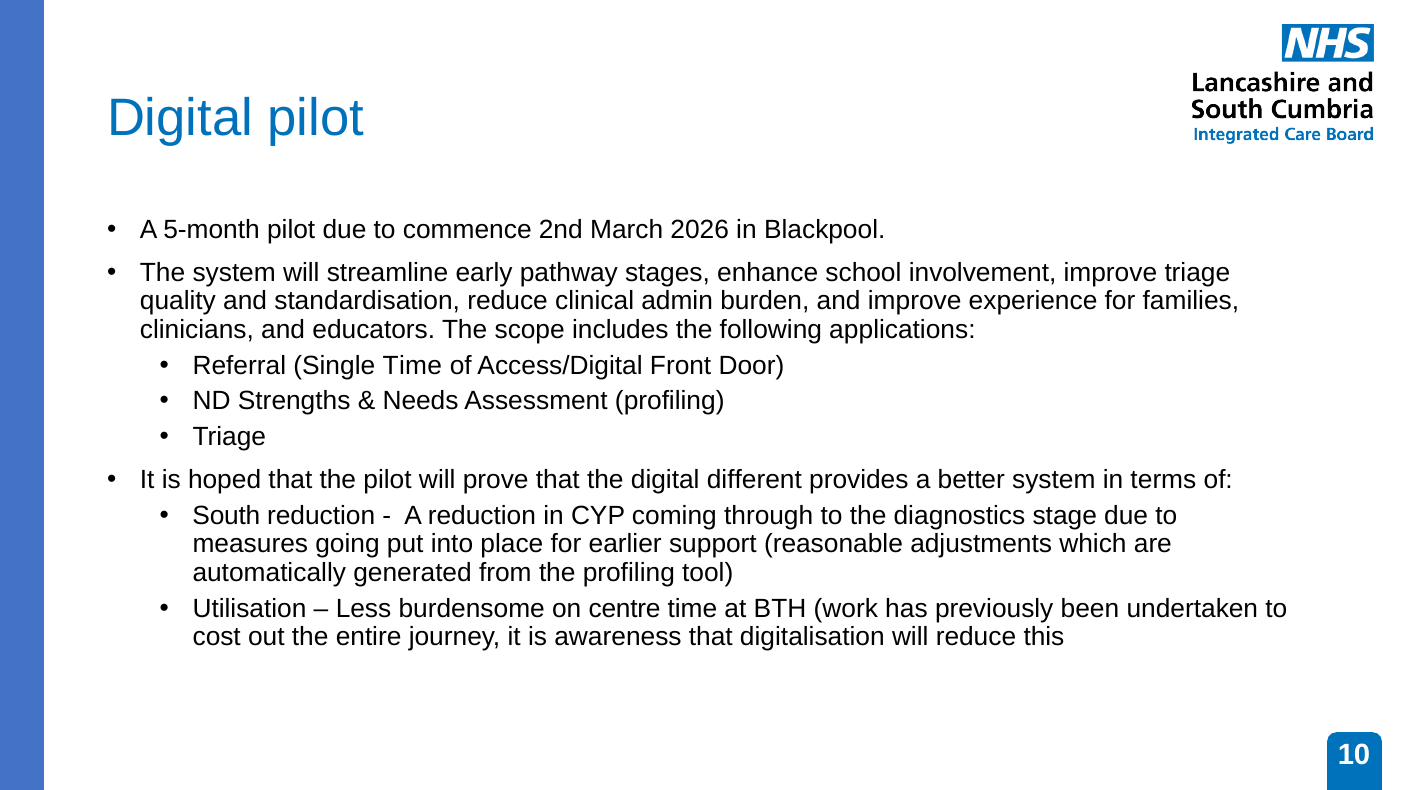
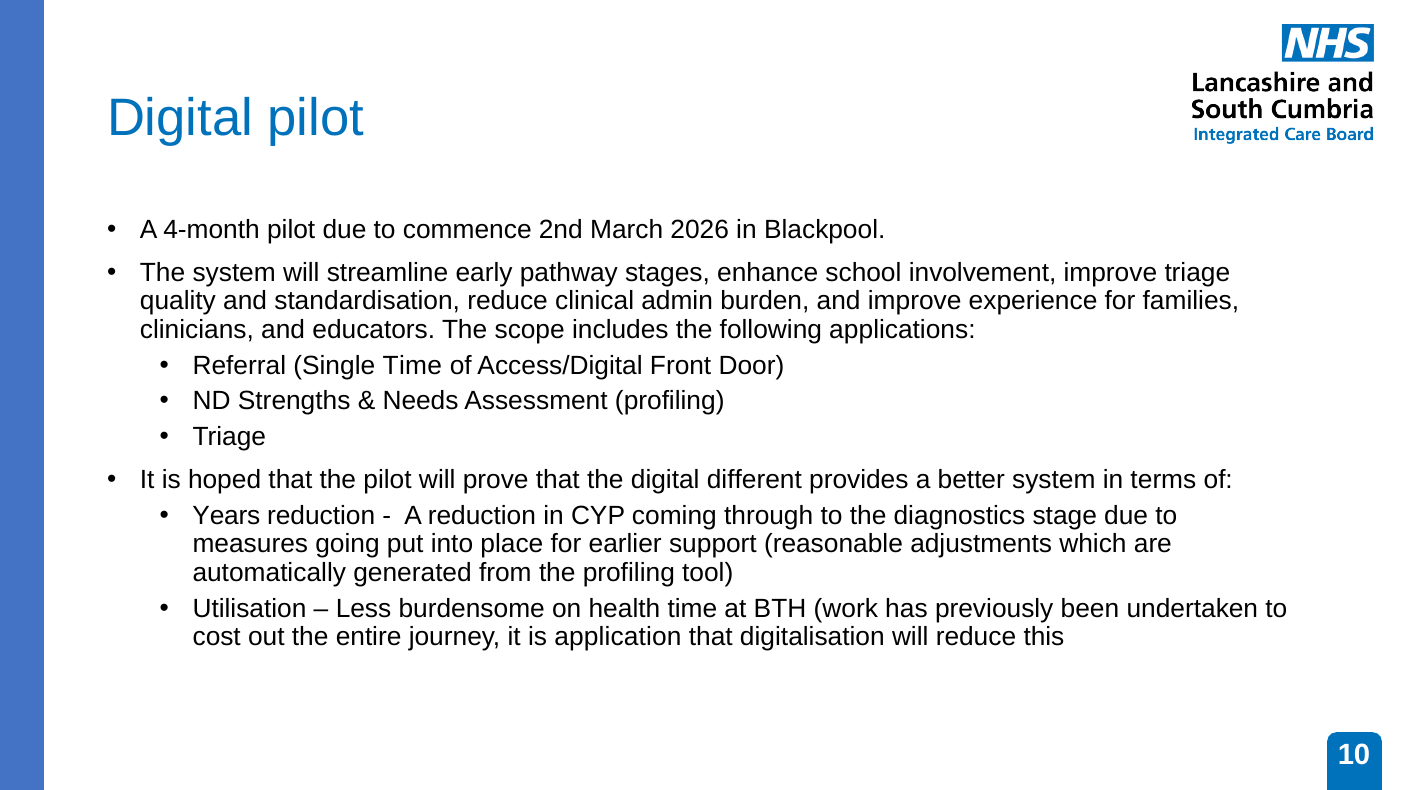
5-month: 5-month -> 4-month (212, 230)
South: South -> Years (226, 516)
centre: centre -> health (624, 608)
awareness: awareness -> application (618, 637)
